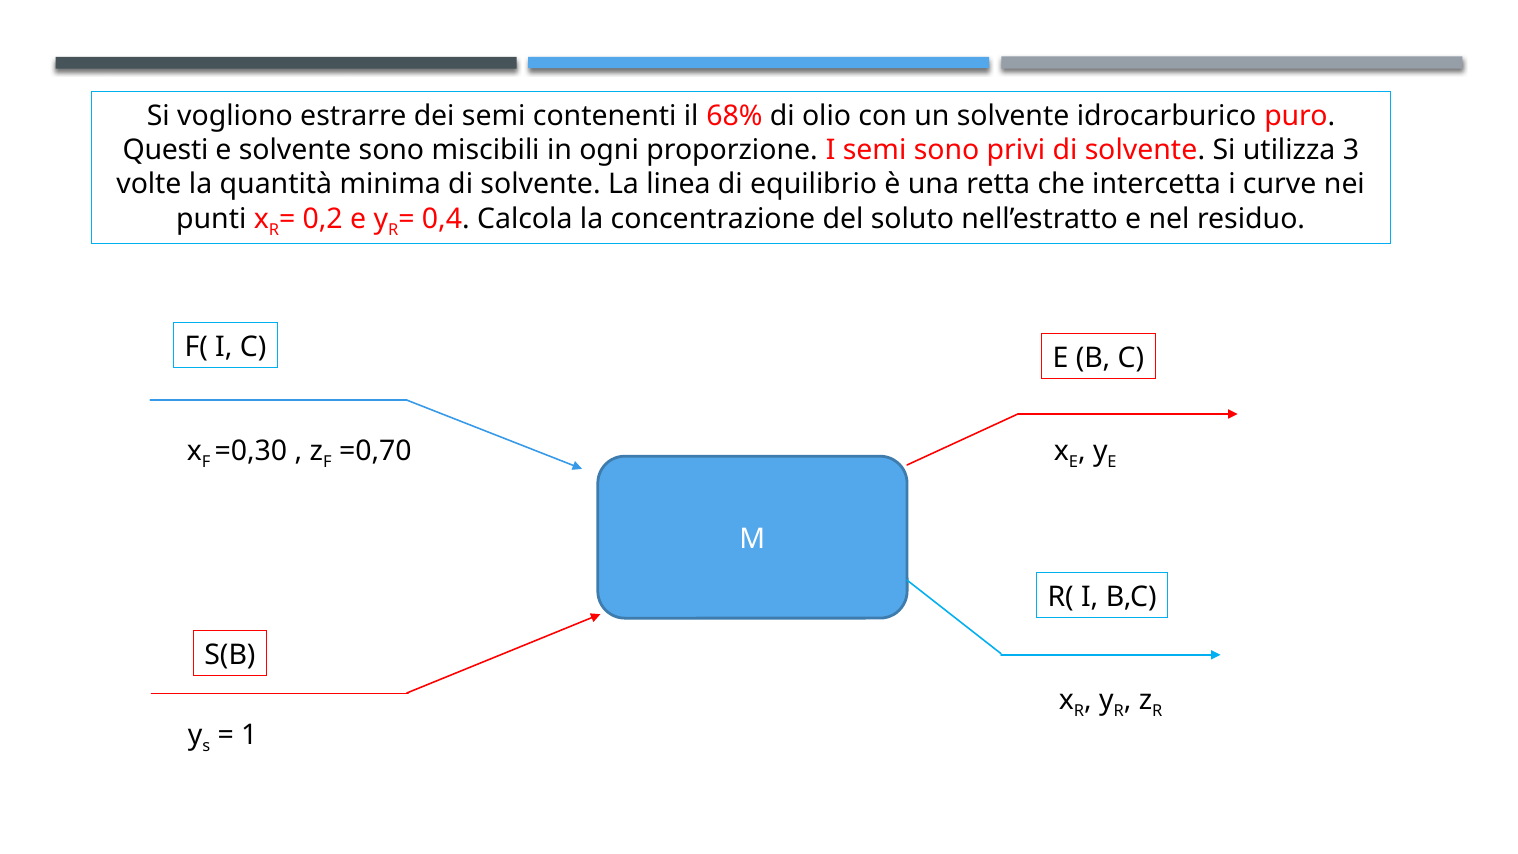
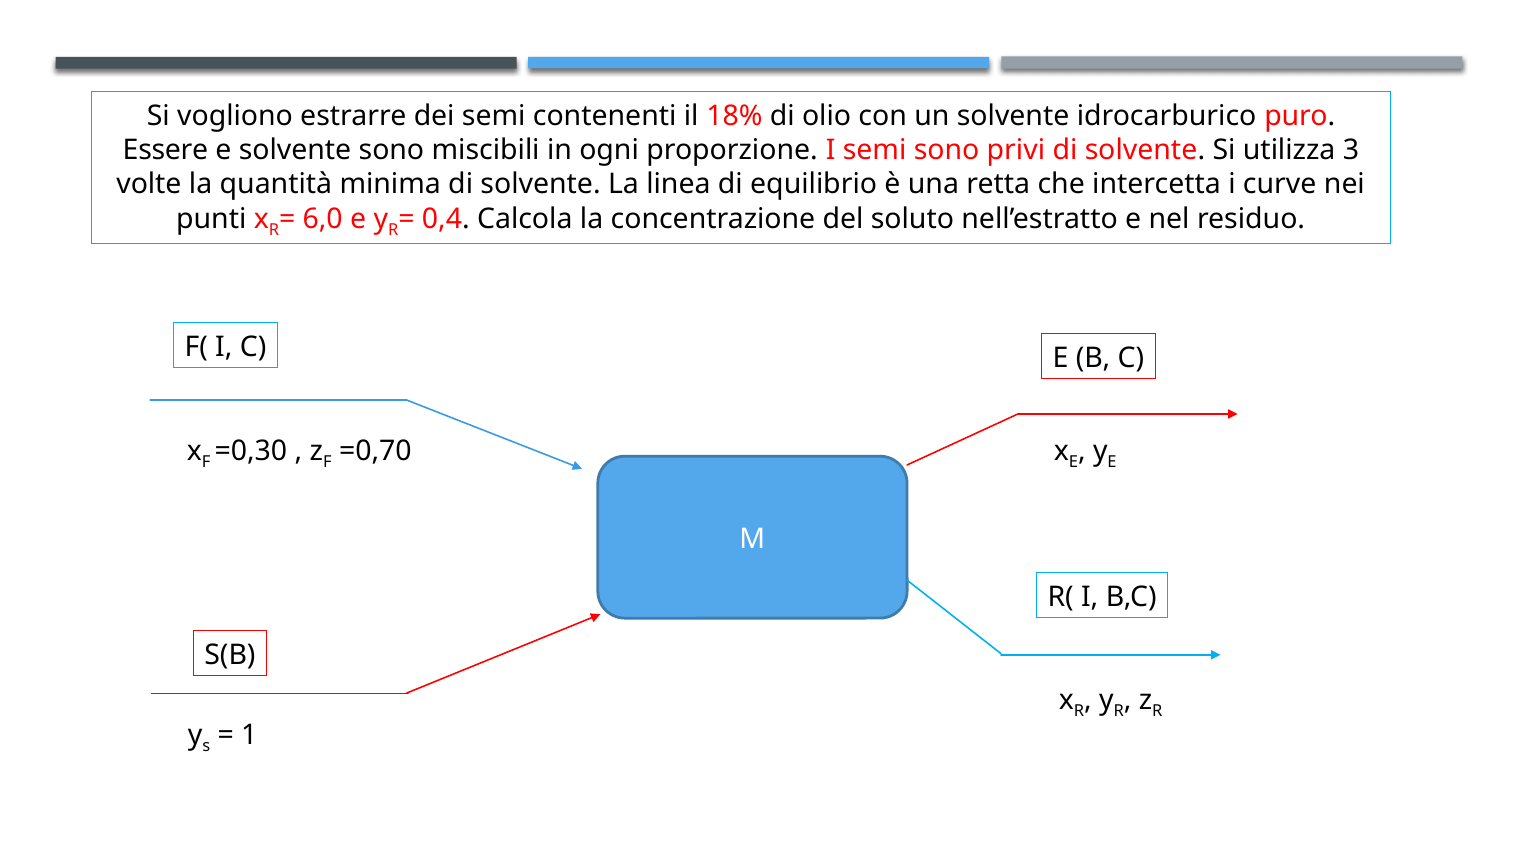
68%: 68% -> 18% (734, 116)
Questi: Questi -> Essere (166, 150)
0,2: 0,2 -> 6,0 (323, 219)
